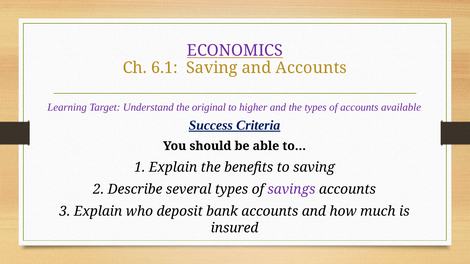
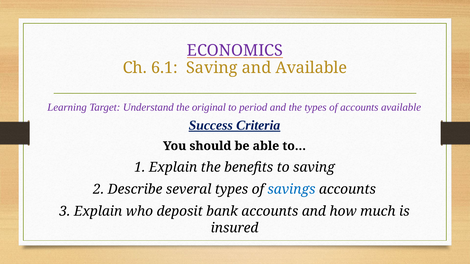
and Accounts: Accounts -> Available (311, 68)
higher: higher -> period (253, 108)
savings colour: purple -> blue (291, 190)
